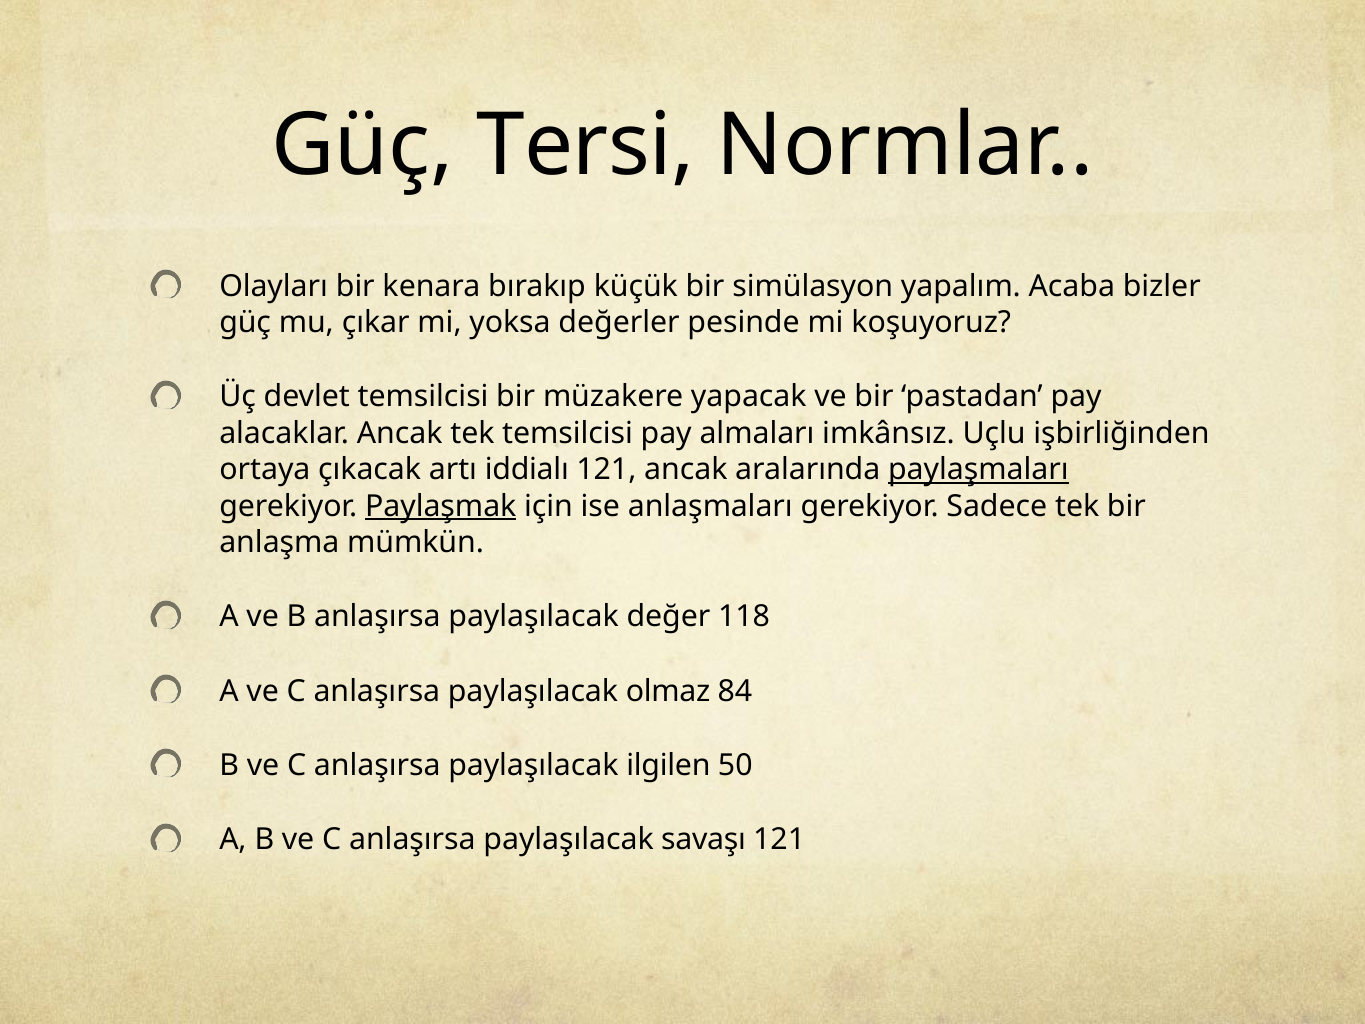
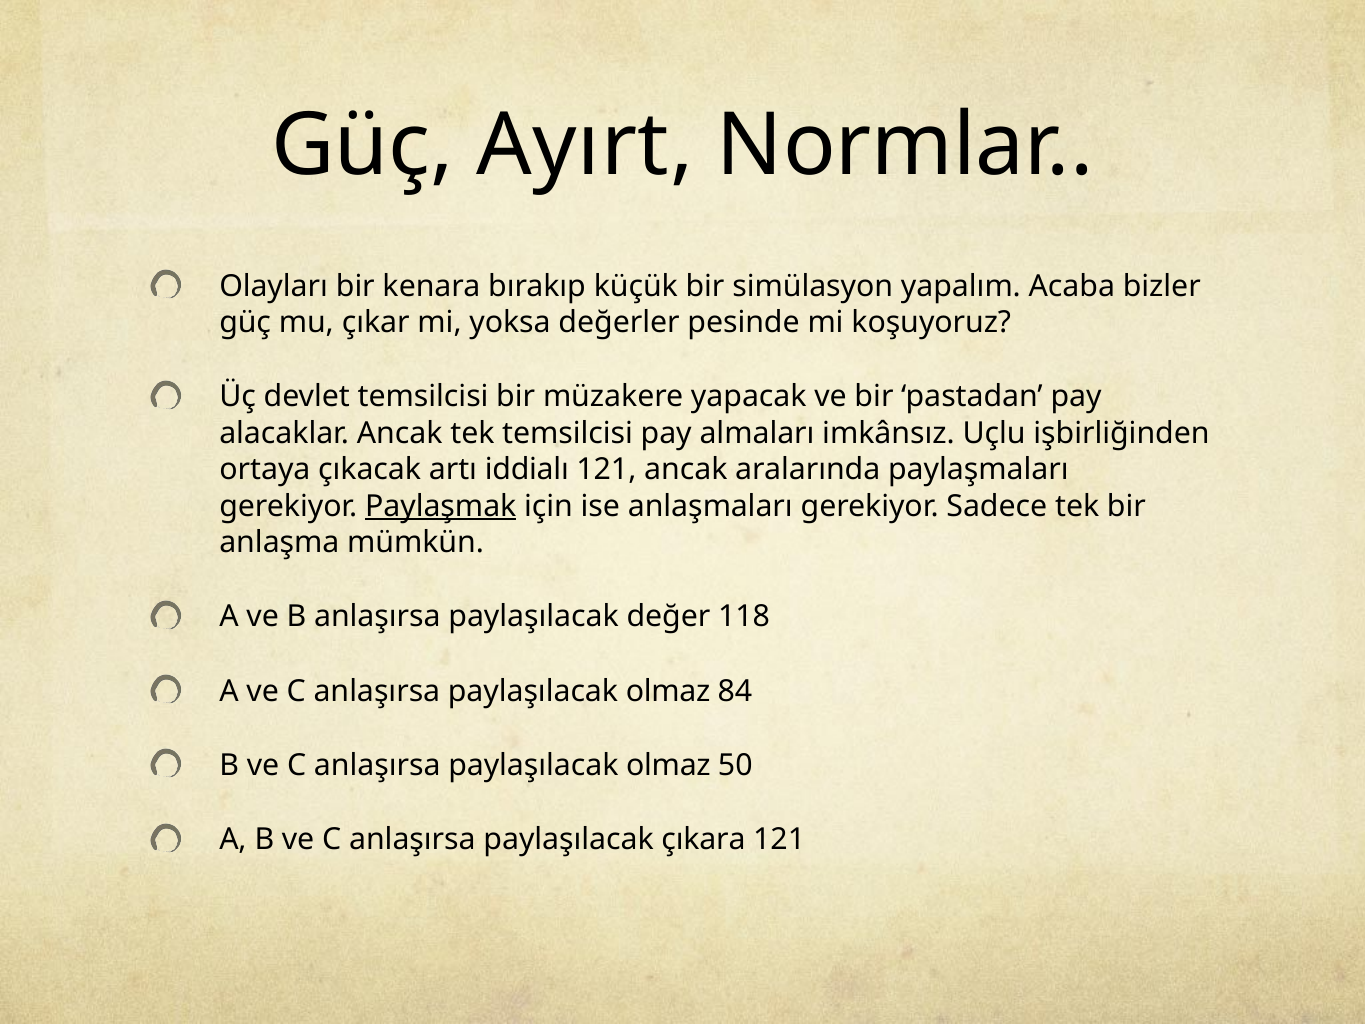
Tersi: Tersi -> Ayırt (585, 146)
paylaşmaları underline: present -> none (978, 470)
ilgilen: ilgilen -> olmaz (668, 765)
savaşı: savaşı -> çıkara (704, 840)
